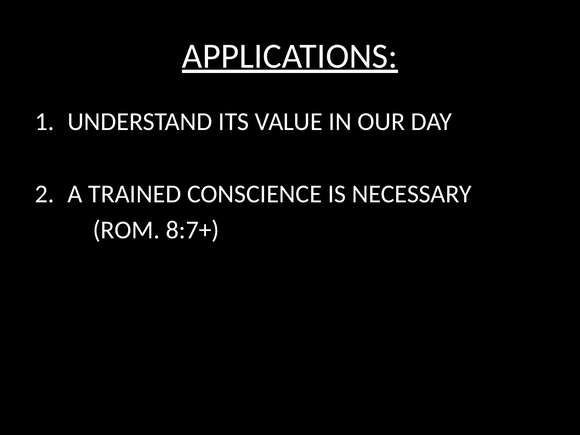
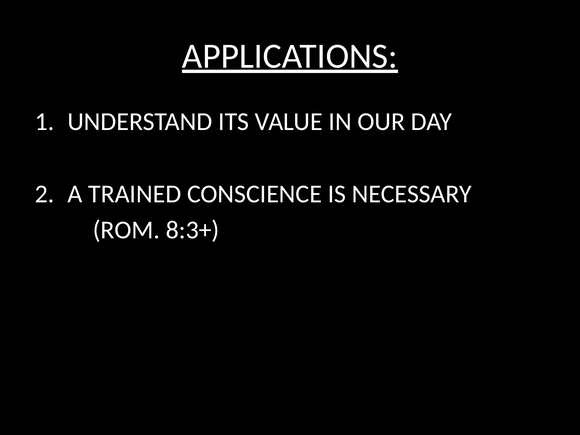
8:7+: 8:7+ -> 8:3+ (193, 230)
